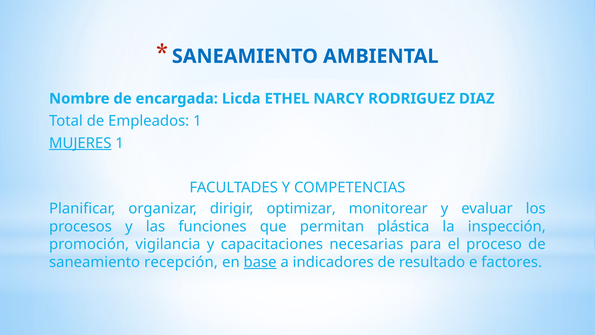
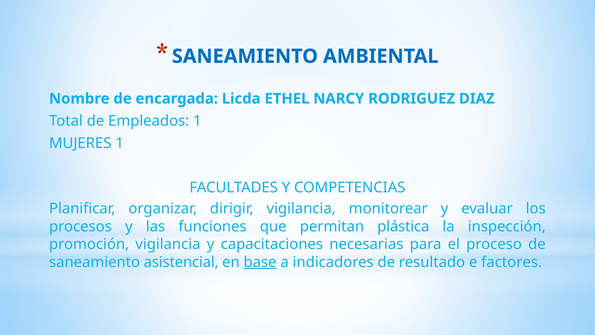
MUJERES underline: present -> none (80, 143)
dirigir optimizar: optimizar -> vigilancia (301, 208)
recepción: recepción -> asistencial (181, 262)
